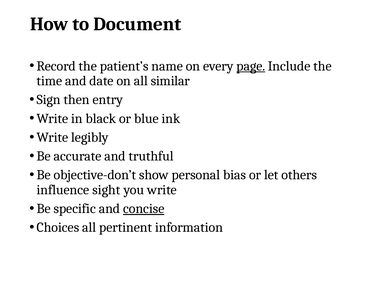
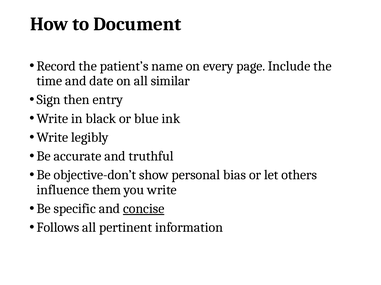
page underline: present -> none (251, 66)
sight: sight -> them (107, 190)
Choices: Choices -> Follows (58, 228)
